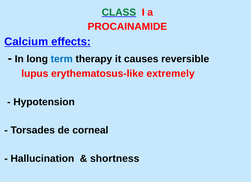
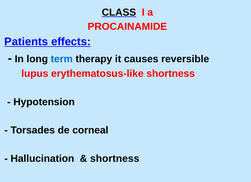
CLASS colour: green -> black (119, 12)
Calcium: Calcium -> Patients (26, 42)
erythematosus-like extremely: extremely -> shortness (171, 74)
